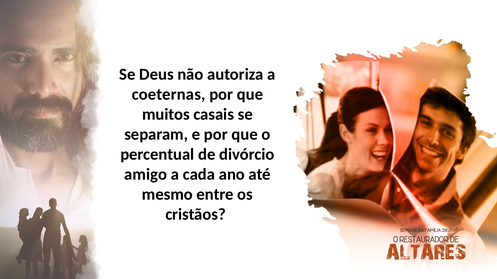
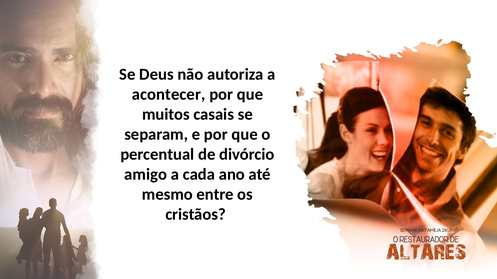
coeternas: coeternas -> acontecer (169, 94)
